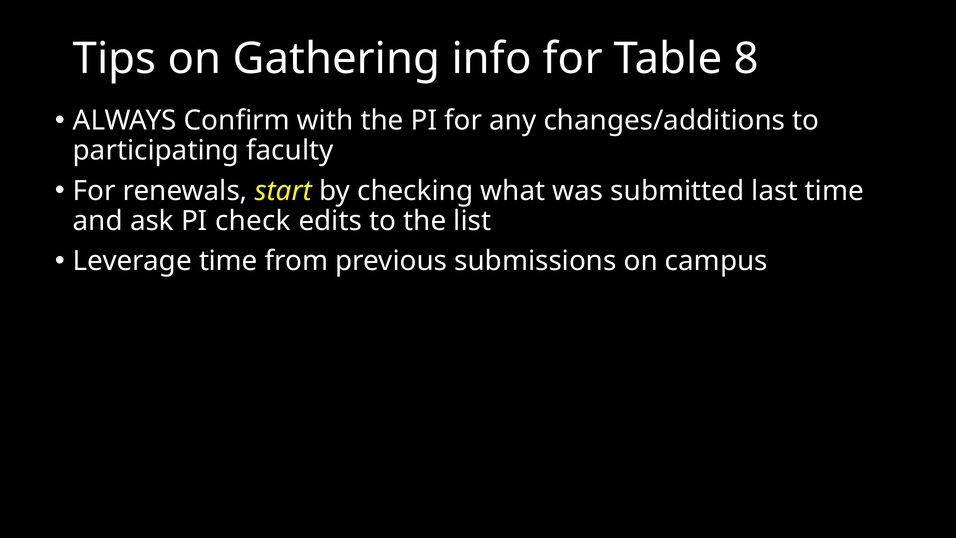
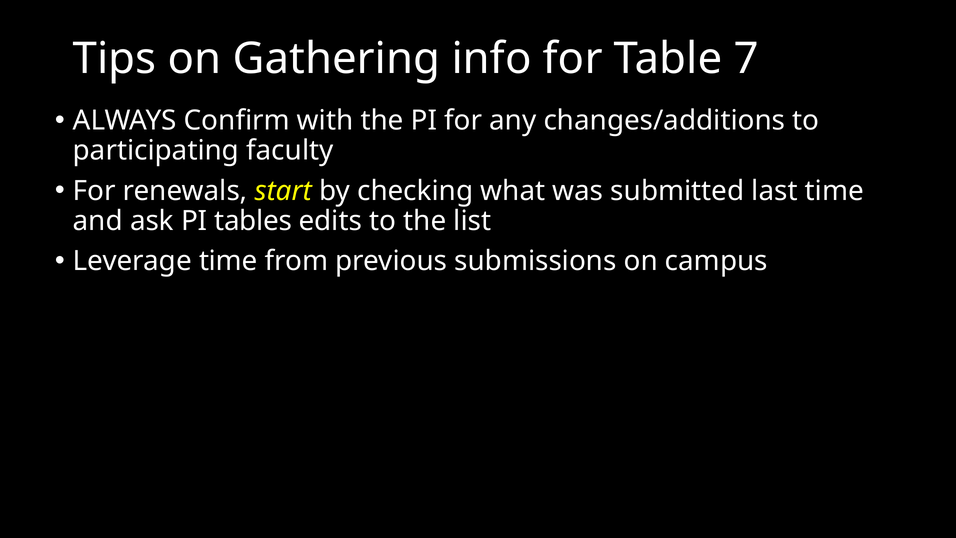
8: 8 -> 7 (746, 59)
check: check -> tables (253, 221)
